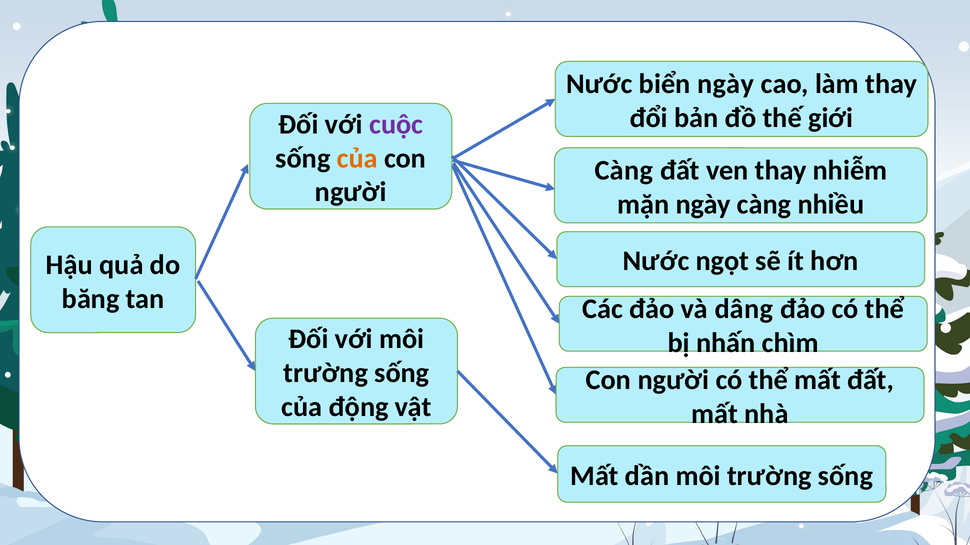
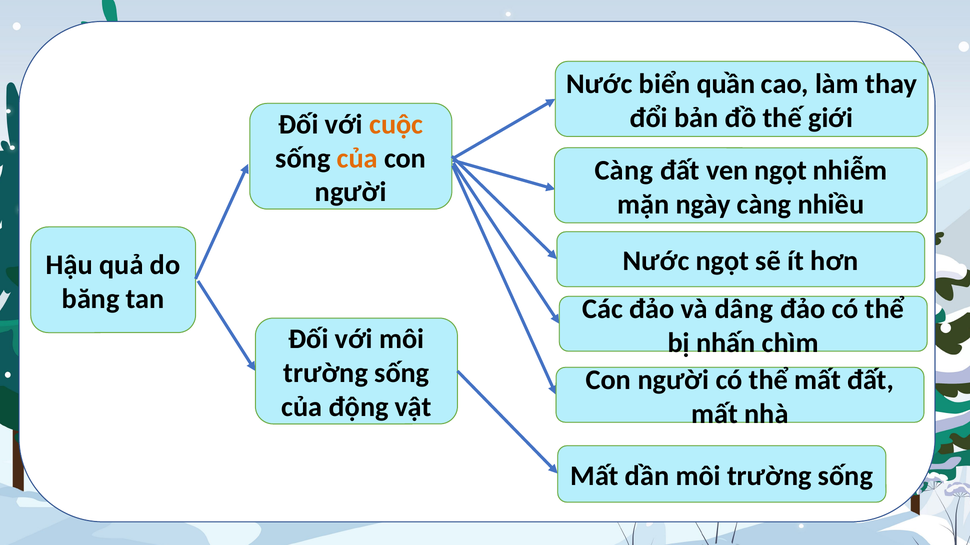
biển ngày: ngày -> quần (726, 84)
cuộc colour: purple -> orange (396, 124)
ven thay: thay -> ngọt (781, 171)
